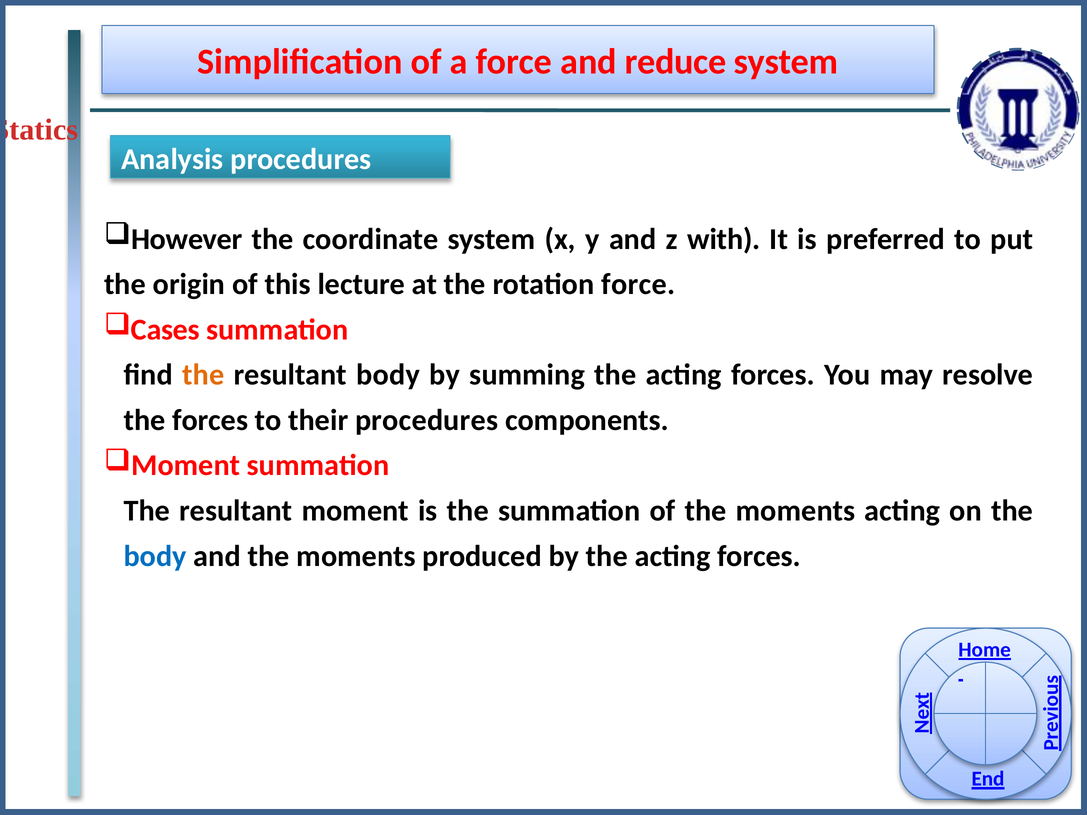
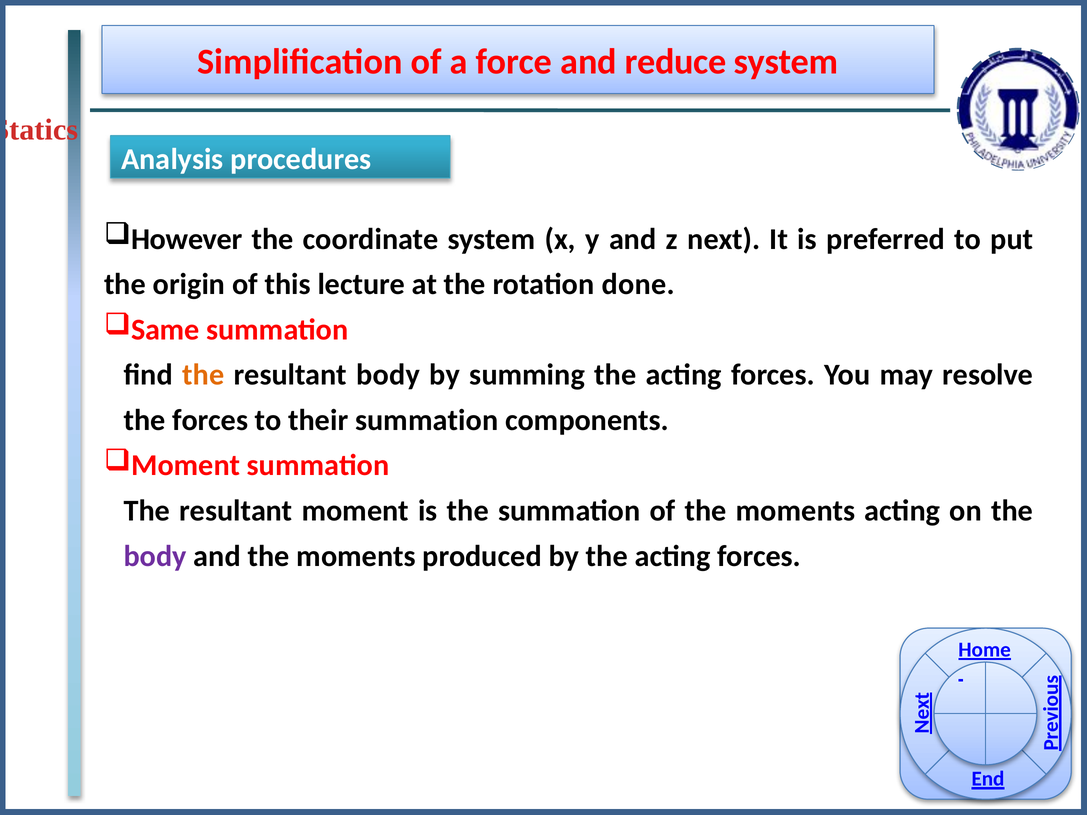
with: with -> next (724, 239)
rotation force: force -> done (638, 285)
Cases: Cases -> Same (165, 330)
their procedures: procedures -> summation (427, 420)
body colour: blue -> purple (155, 556)
